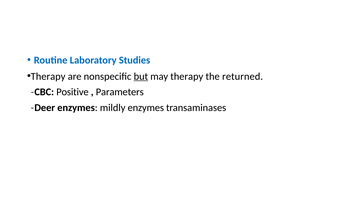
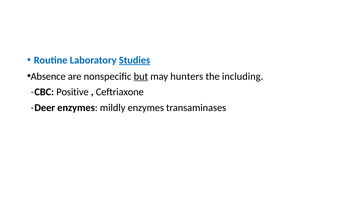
Studies underline: none -> present (135, 60)
Therapy: Therapy -> Absence (48, 76)
may therapy: therapy -> hunters (187, 76)
returned: returned -> including (243, 76)
Parameters: Parameters -> Ceftriaxone (120, 92)
